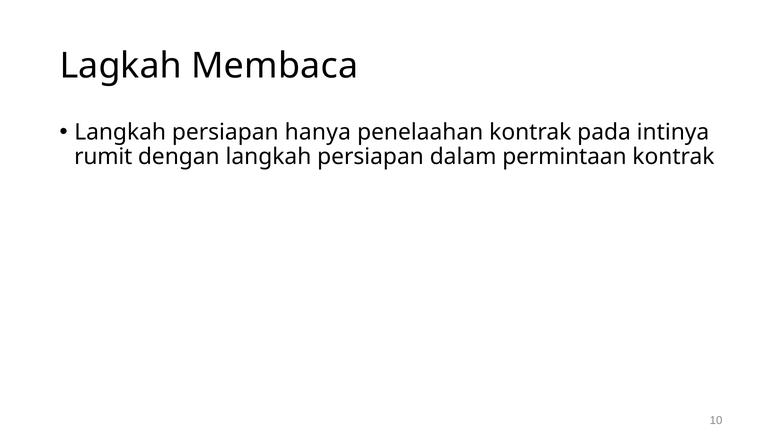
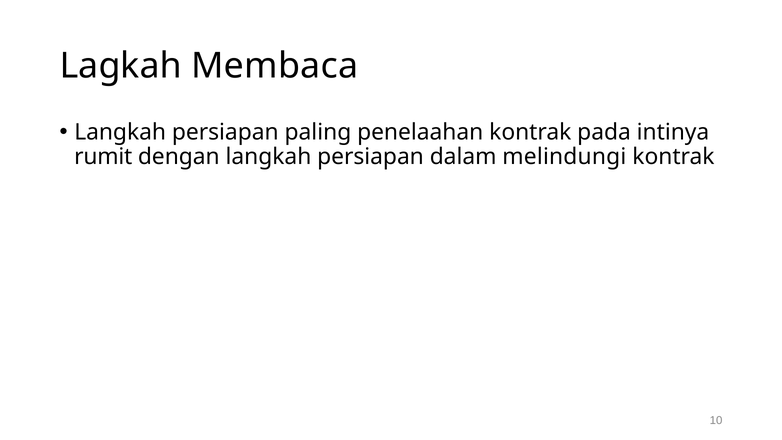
hanya: hanya -> paling (318, 132)
permintaan: permintaan -> melindungi (564, 157)
